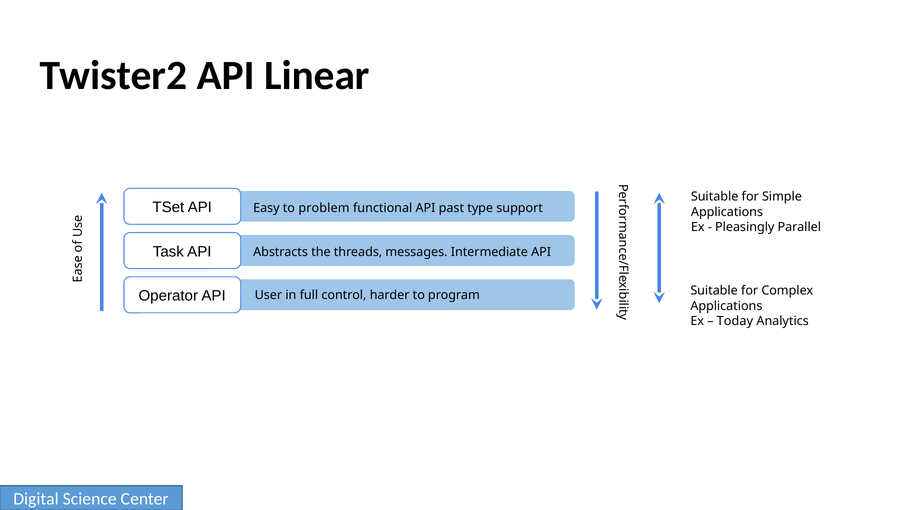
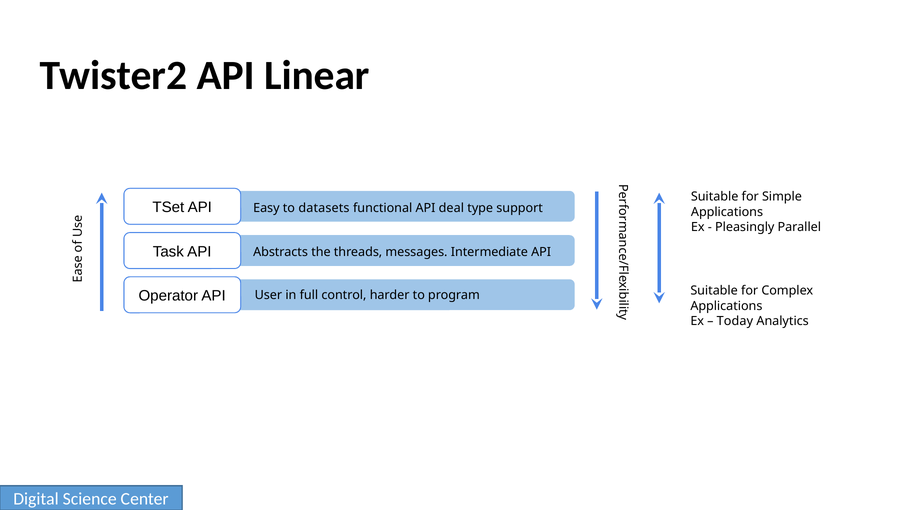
problem: problem -> datasets (324, 208)
past: past -> deal (451, 208)
